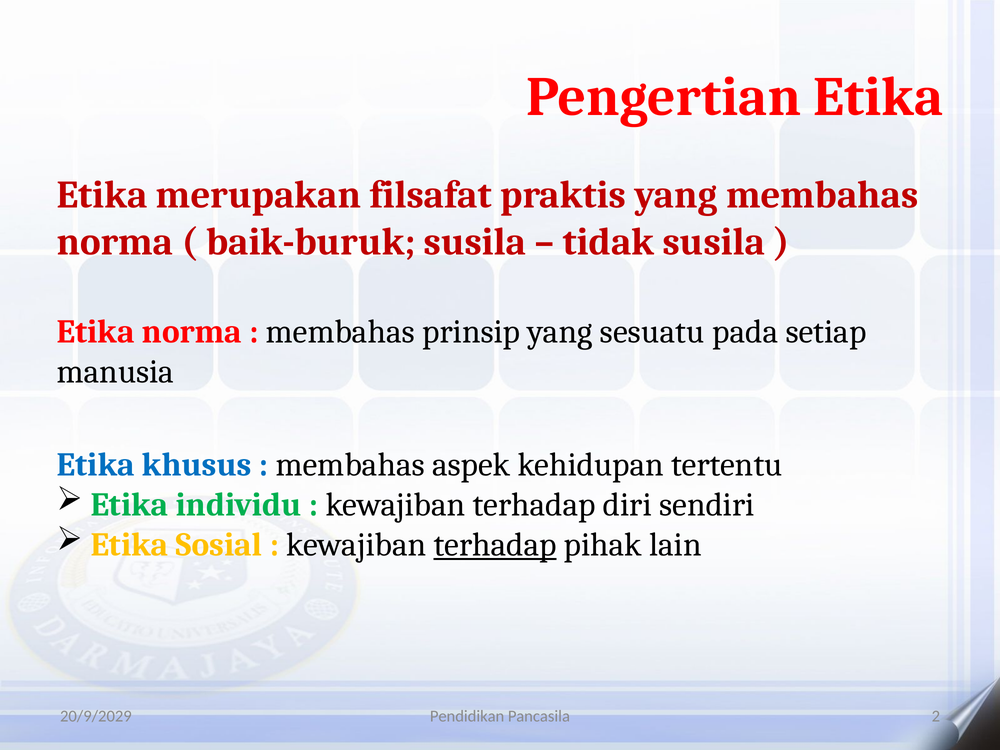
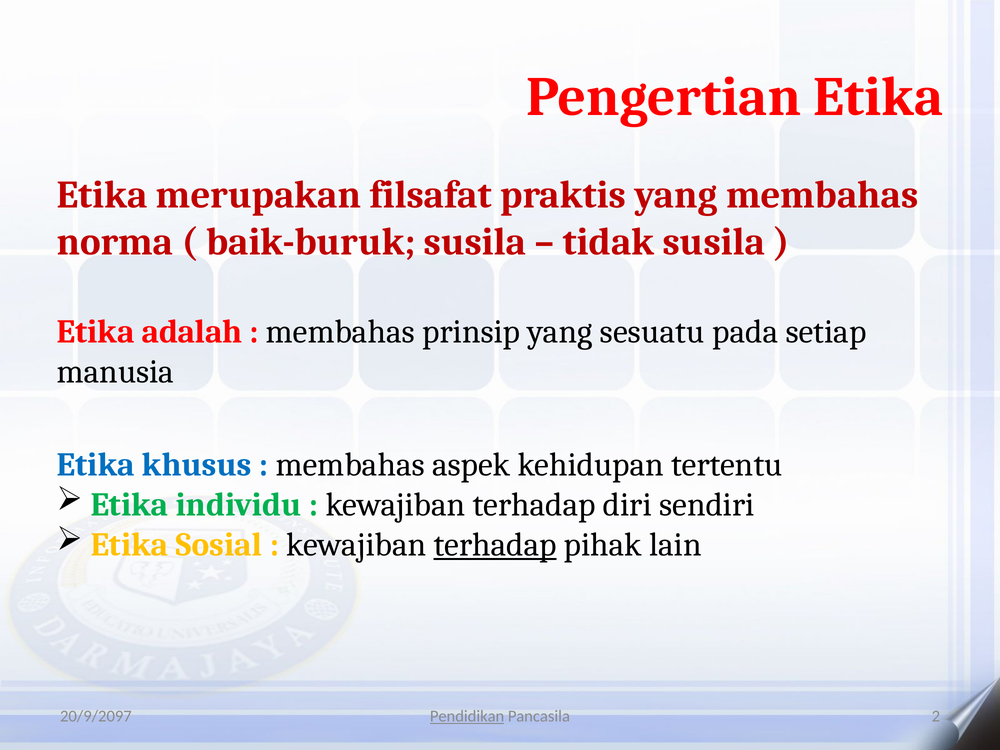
Etika norma: norma -> adalah (192, 332)
20/9/2029: 20/9/2029 -> 20/9/2097 (96, 716)
Pendidikan underline: none -> present (467, 716)
